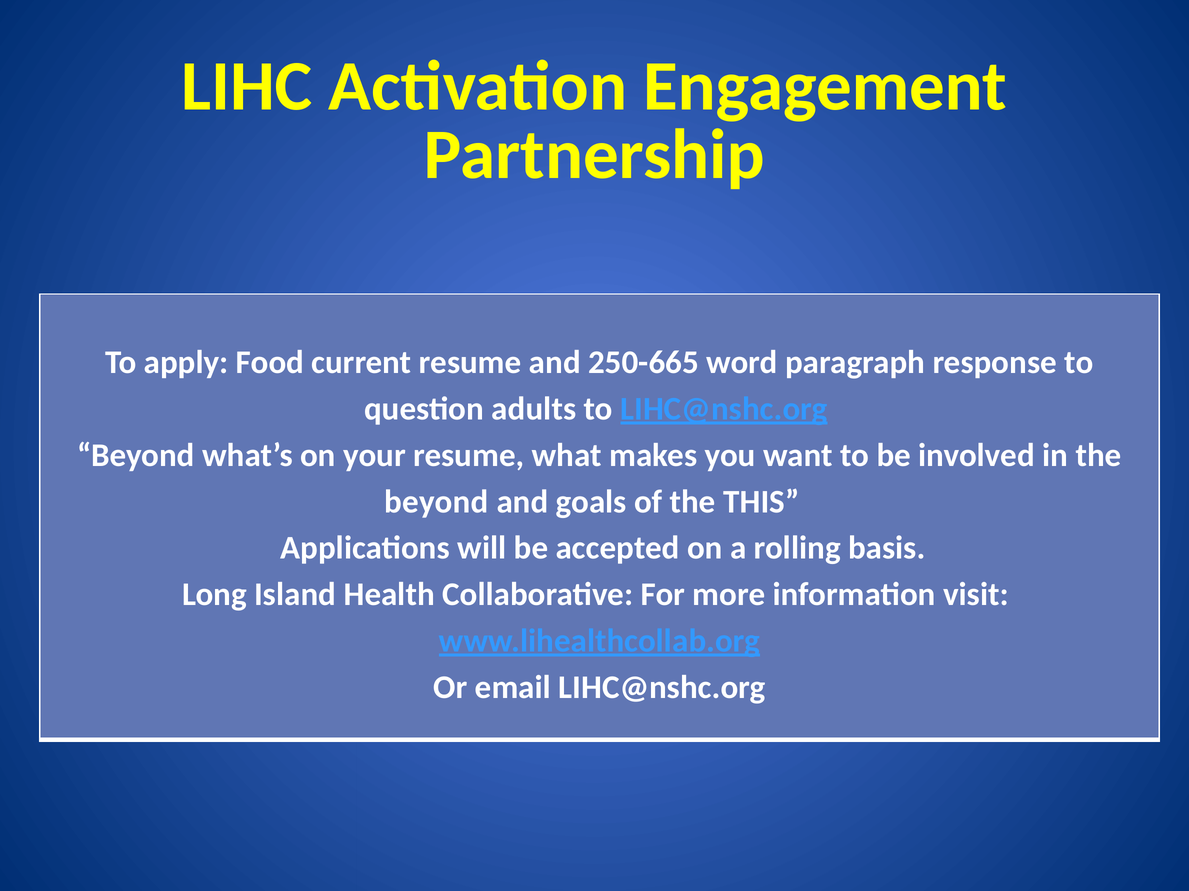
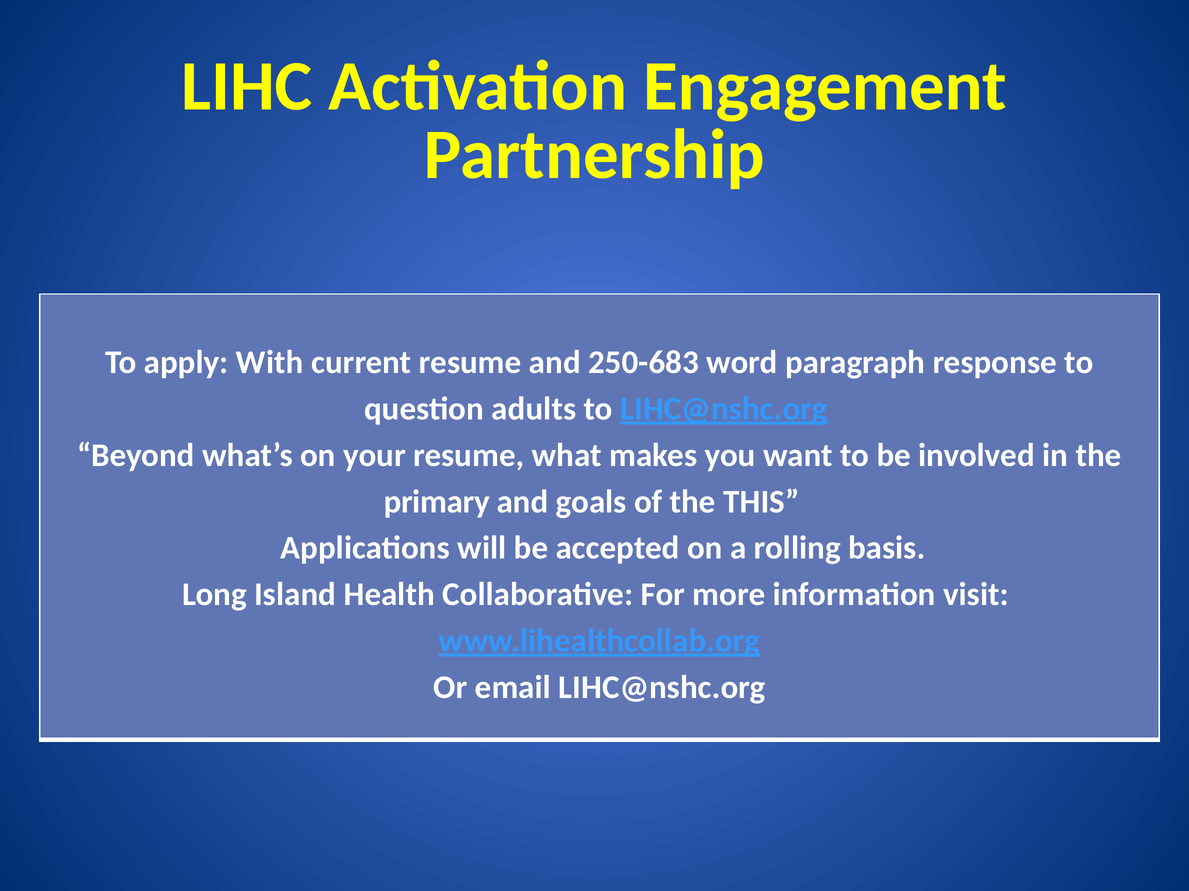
Food: Food -> With (270, 363)
250-665: 250-665 -> 250-683 (644, 363)
beyond: beyond -> primary (437, 502)
